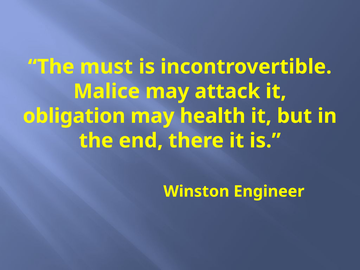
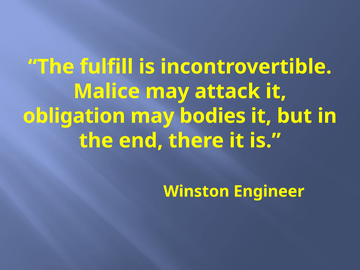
must: must -> fulfill (107, 67)
health: health -> bodies (213, 116)
